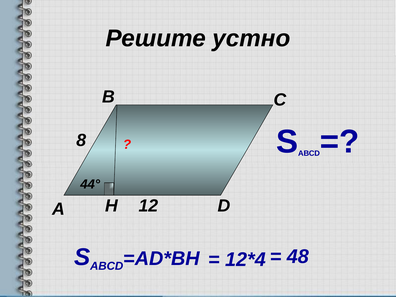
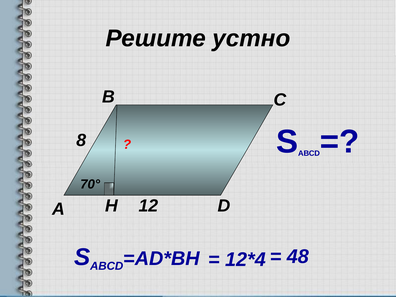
44°: 44° -> 70° (90, 184)
